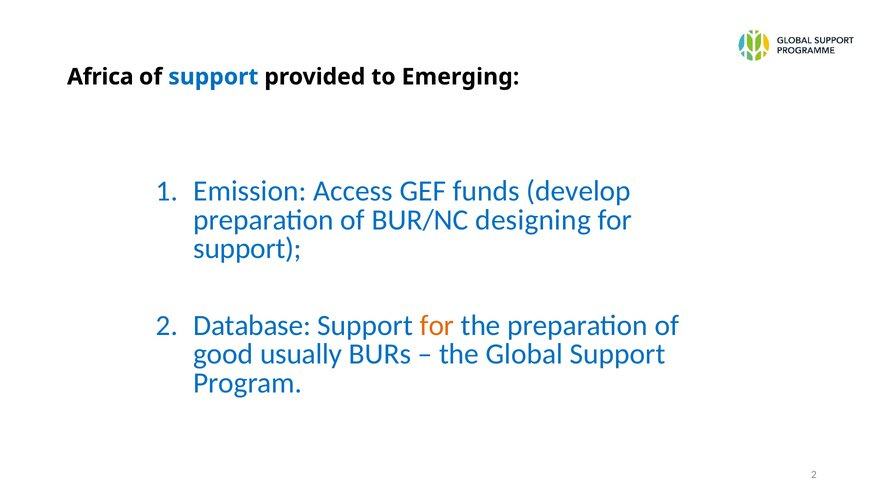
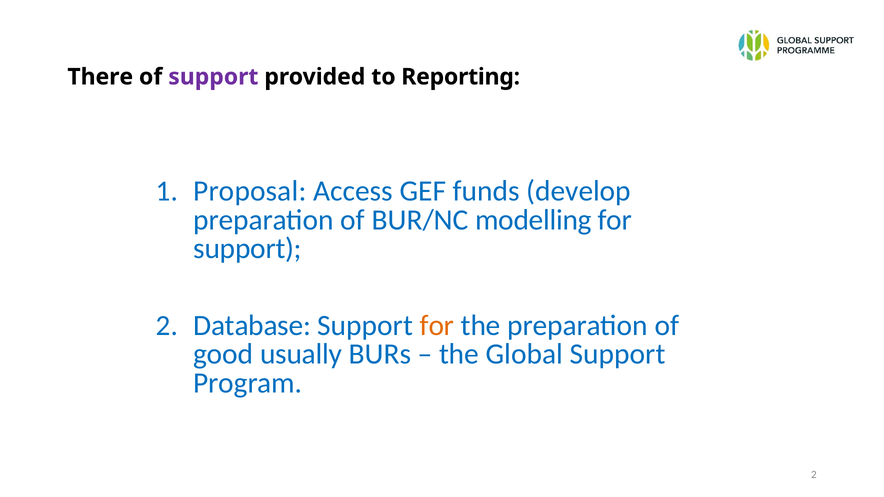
Africa: Africa -> There (100, 77)
support colour: blue -> purple (213, 77)
Emerging: Emerging -> Reporting (461, 77)
Emission: Emission -> Proposal (250, 191)
designing: designing -> modelling (533, 220)
